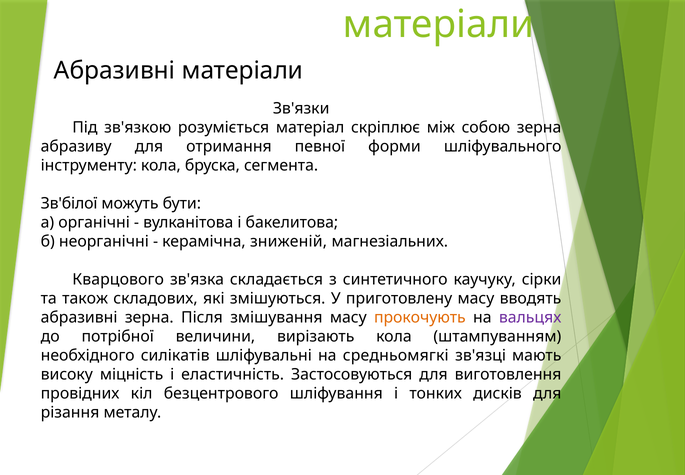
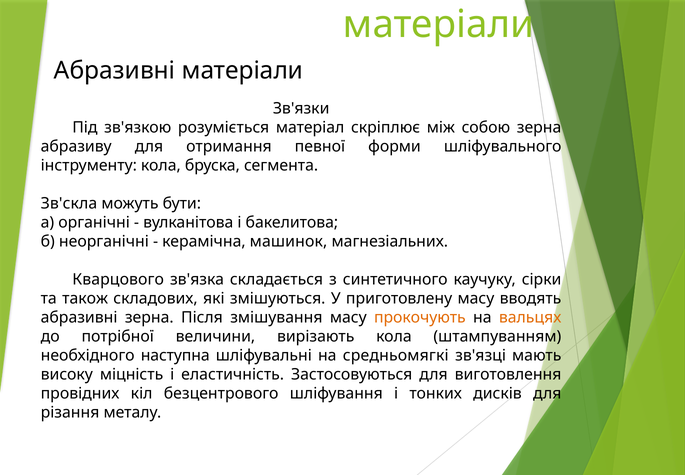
Зв'білої: Зв'білої -> Зв'скла (69, 203)
зниженій: зниженій -> машинок (289, 241)
вальцях colour: purple -> orange (530, 317)
силікатів: силікатів -> наступна (175, 355)
